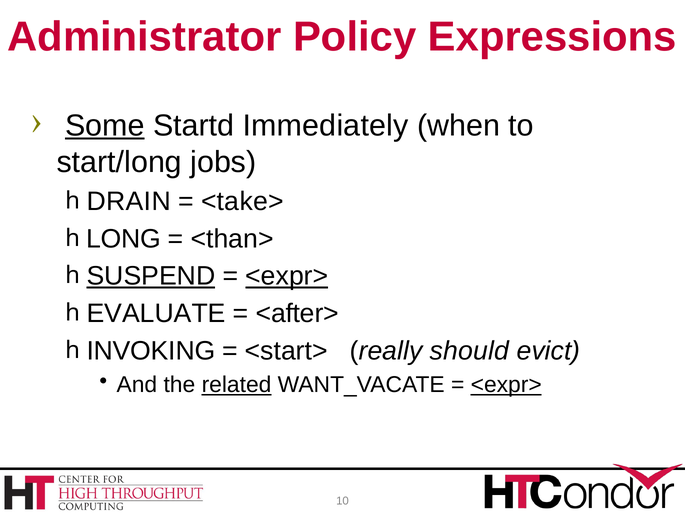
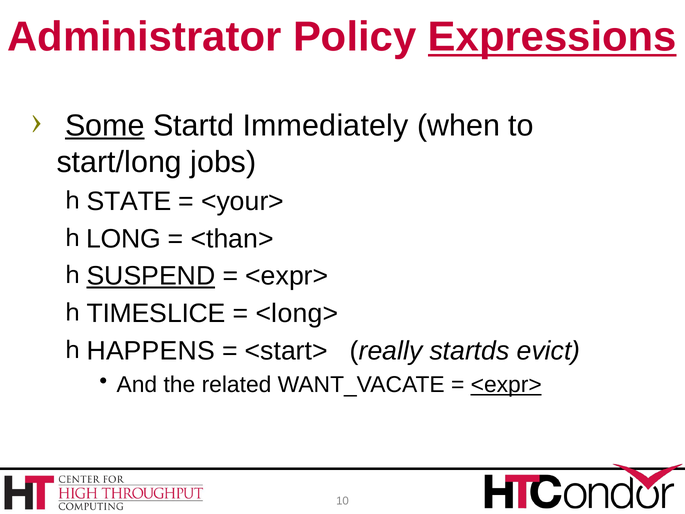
Expressions underline: none -> present (552, 37)
DRAIN: DRAIN -> STATE (129, 201)
<take>: <take> -> <your> (243, 201)
<expr> underline: present -> none (287, 276)
EVALUATE: EVALUATE -> TIMESLICE (156, 313)
<after>: <after> -> <long> (297, 313)
INVOKING: INVOKING -> HAPPENS (151, 351)
should: should -> startds (470, 351)
related underline: present -> none (237, 385)
